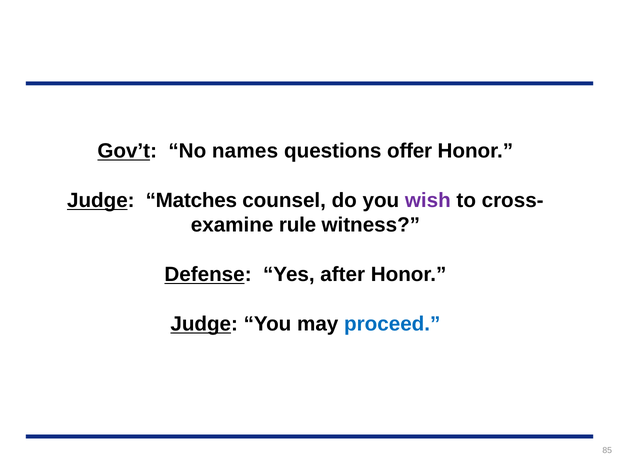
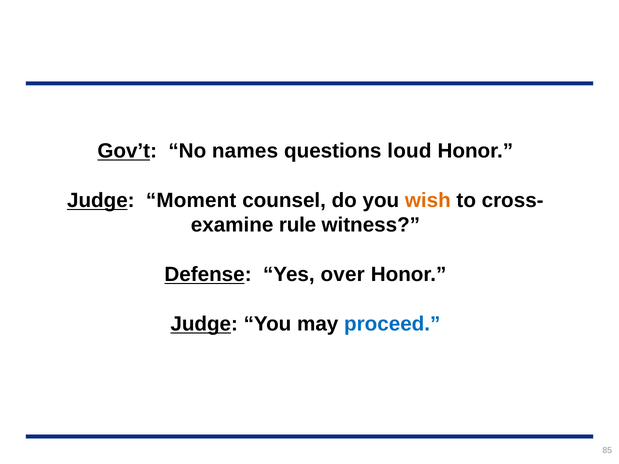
offer: offer -> loud (409, 151)
Matches: Matches -> Moment (191, 201)
wish colour: purple -> orange (428, 201)
after: after -> over (343, 275)
